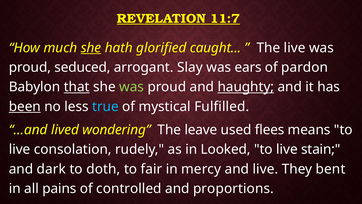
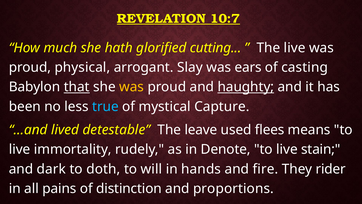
11:7: 11:7 -> 10:7 (225, 19)
she underline: present -> none (91, 48)
caught: caught -> cutting (216, 48)
seduced: seduced -> physical (82, 67)
pardon: pardon -> casting (305, 67)
was colour: light green -> yellow (132, 87)
been underline: present -> none (25, 106)
Fulfilled: Fulfilled -> Capture (222, 106)
wondering: wondering -> detestable (116, 130)
consolation: consolation -> immortality (73, 149)
Looked: Looked -> Denote (226, 149)
fair: fair -> will (151, 169)
mercy: mercy -> hands (201, 169)
and live: live -> fire (265, 169)
bent: bent -> rider (331, 169)
controlled: controlled -> distinction (129, 188)
